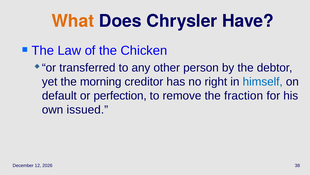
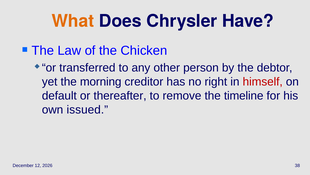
himself colour: blue -> red (263, 81)
perfection: perfection -> thereafter (120, 95)
fraction: fraction -> timeline (244, 95)
